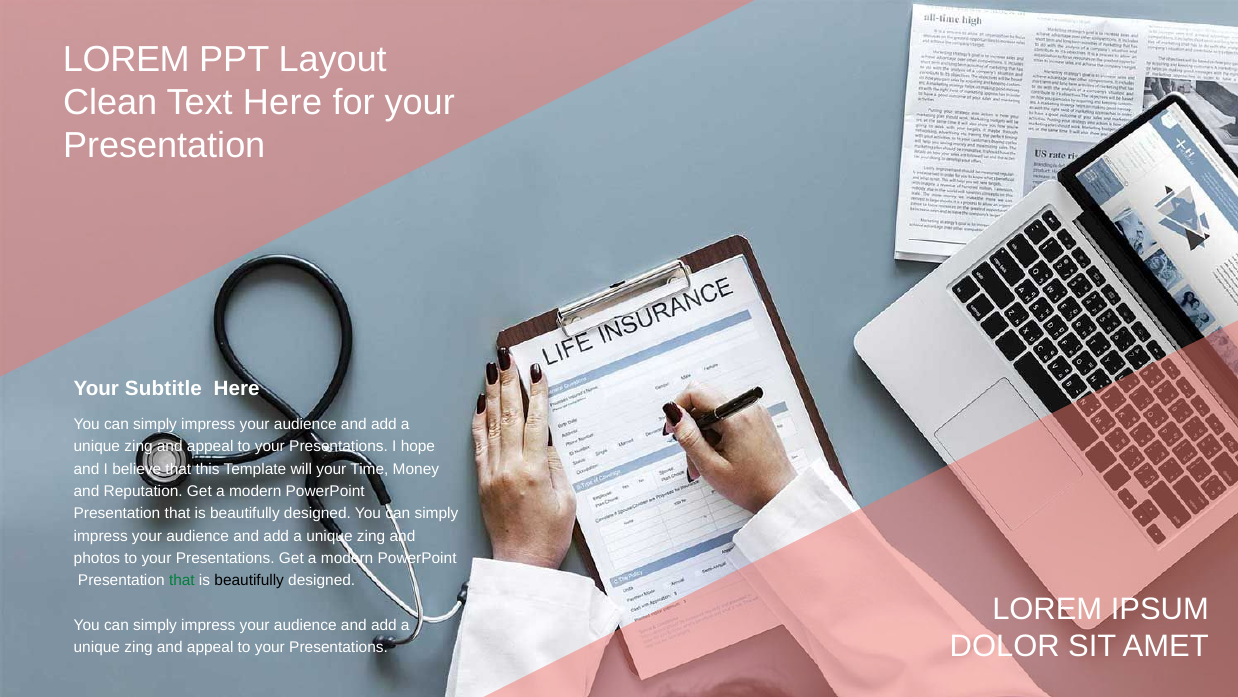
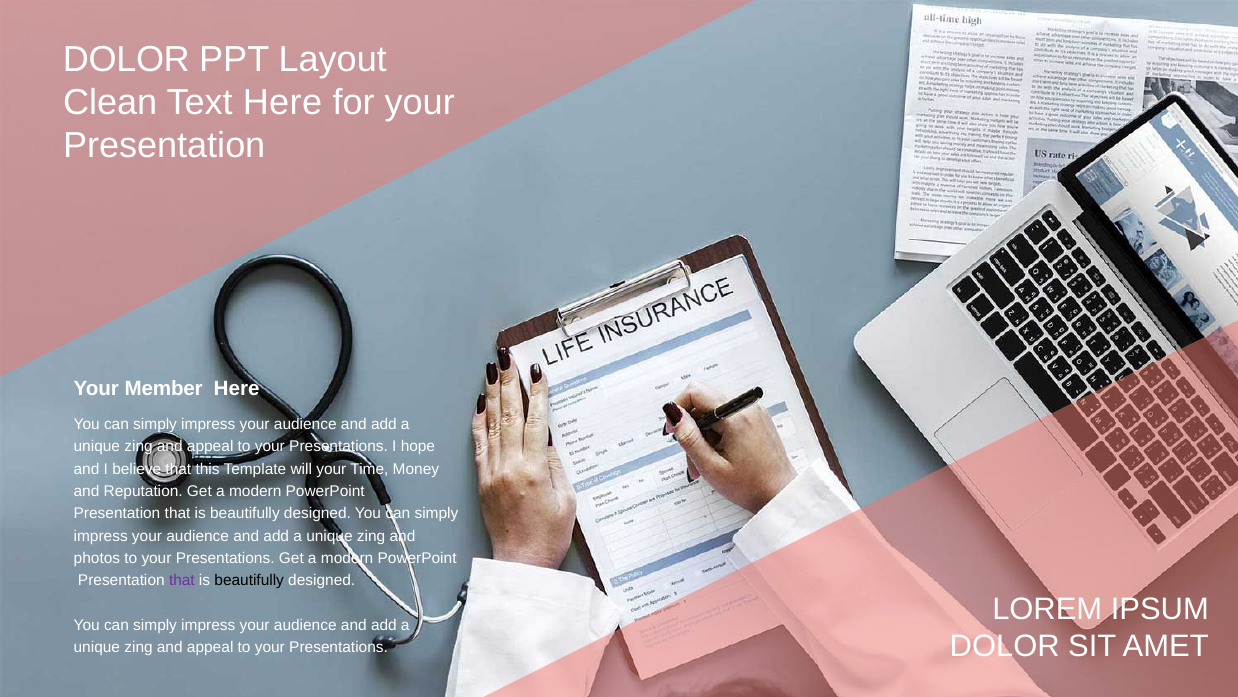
LOREM: LOREM -> DOLOR (126, 59)
Subtitle: Subtitle -> Member (164, 388)
that colour: green -> purple (182, 580)
